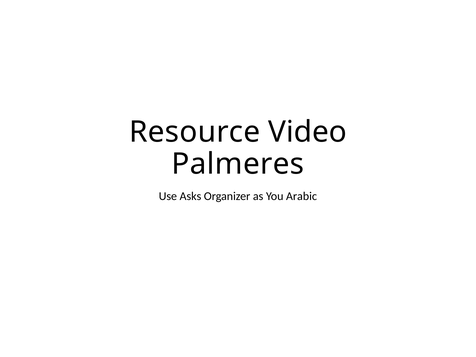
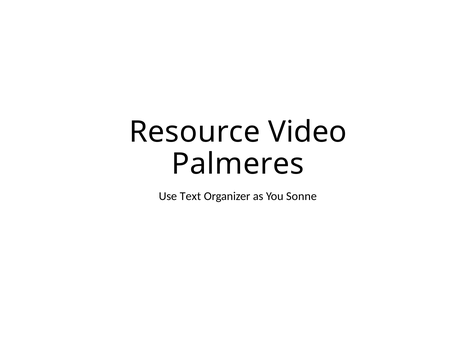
Asks: Asks -> Text (190, 196)
Arabic: Arabic -> Sonne (301, 196)
